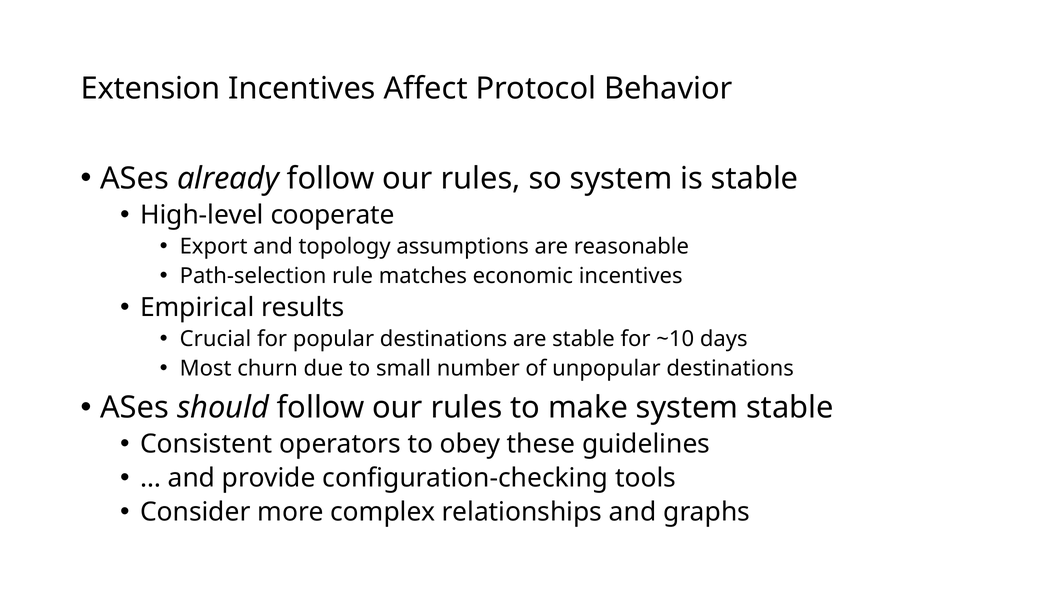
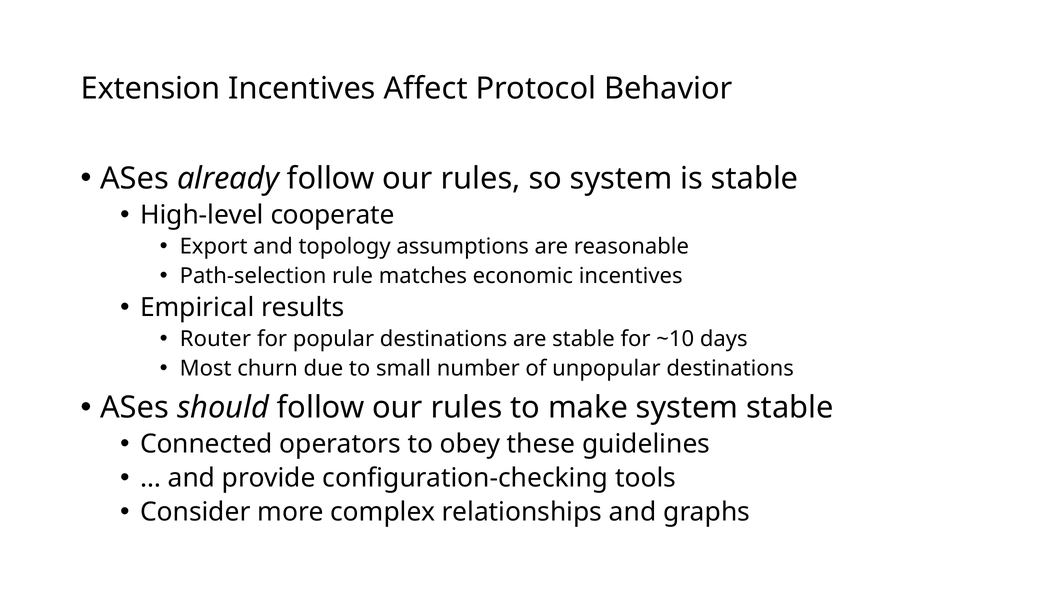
Crucial: Crucial -> Router (215, 339)
Consistent: Consistent -> Connected (206, 445)
